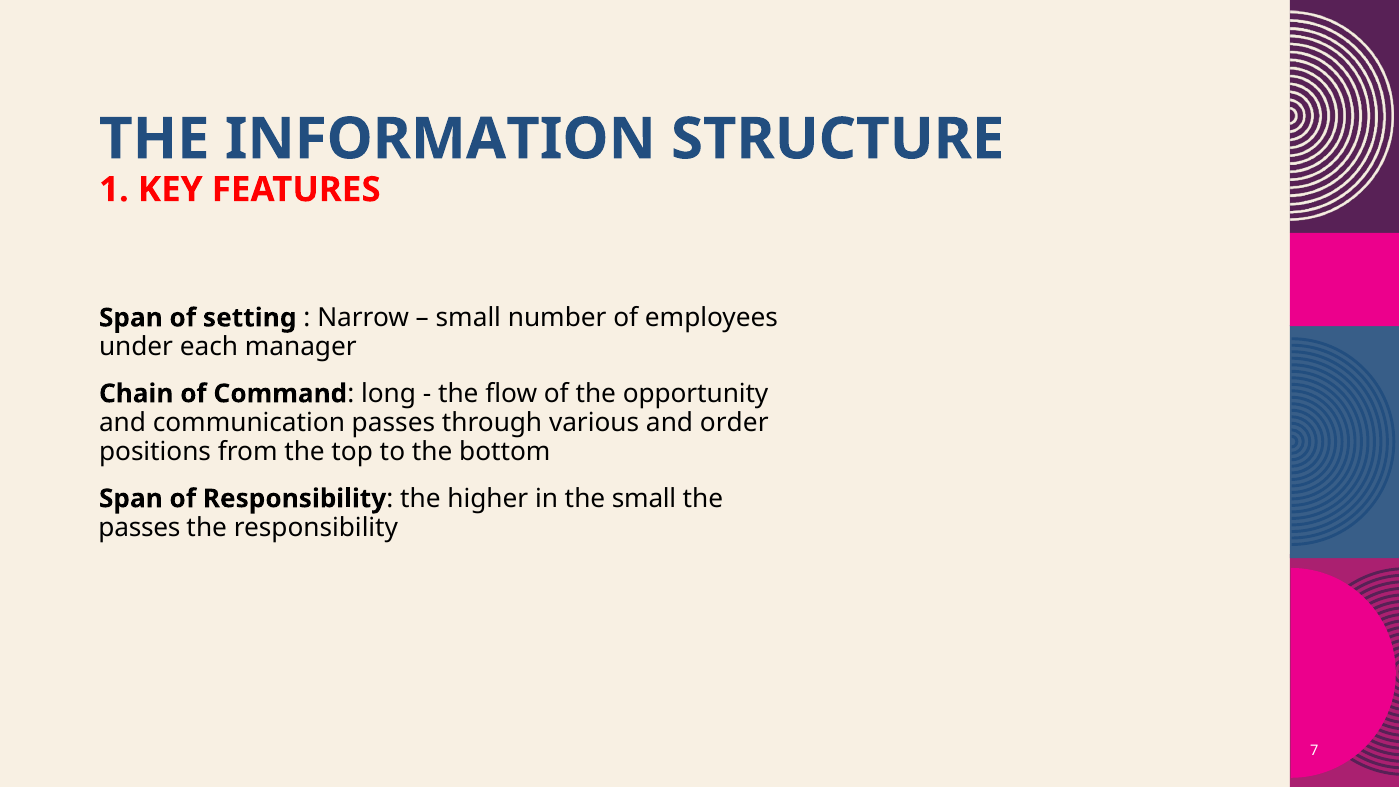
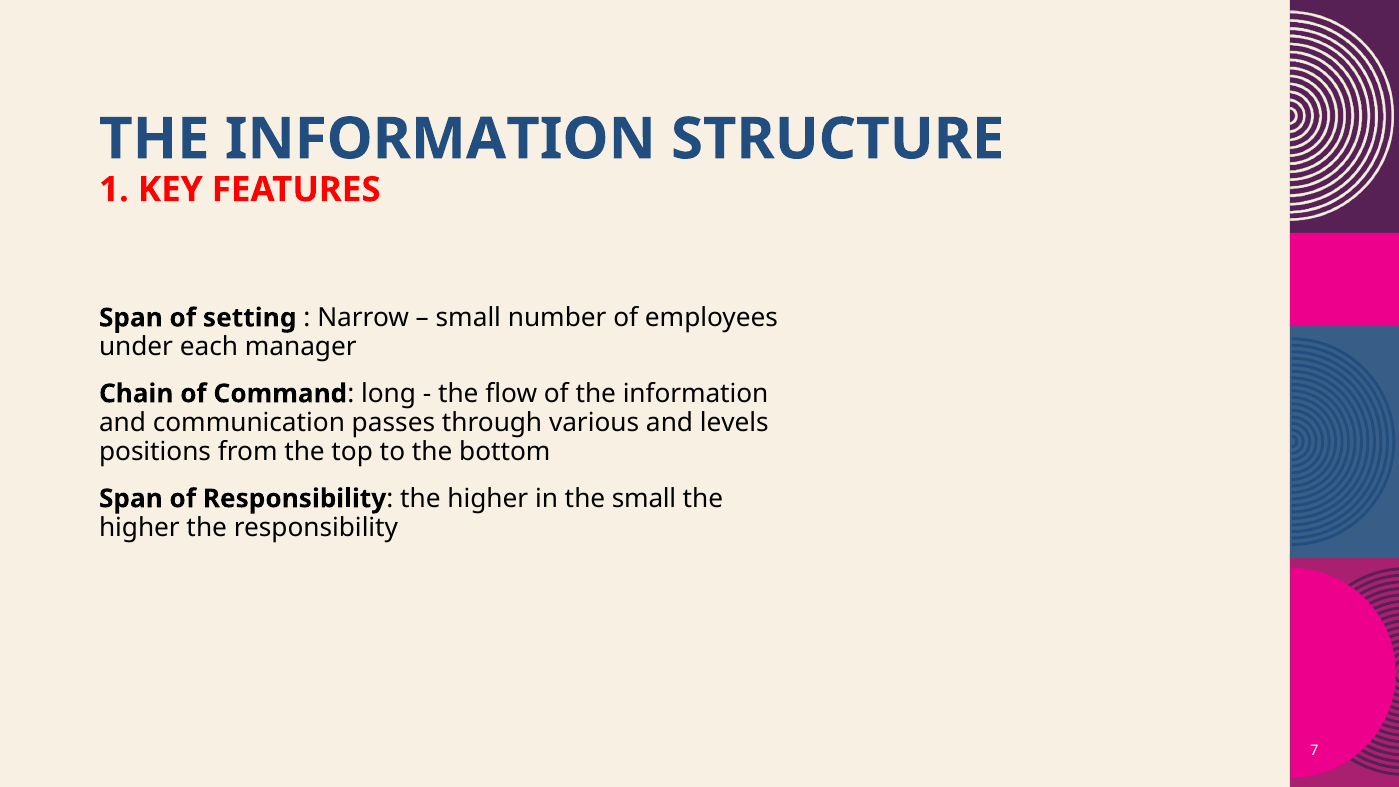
of the opportunity: opportunity -> information (696, 394)
order: order -> levels (734, 423)
passes: passes -> higher (139, 528)
